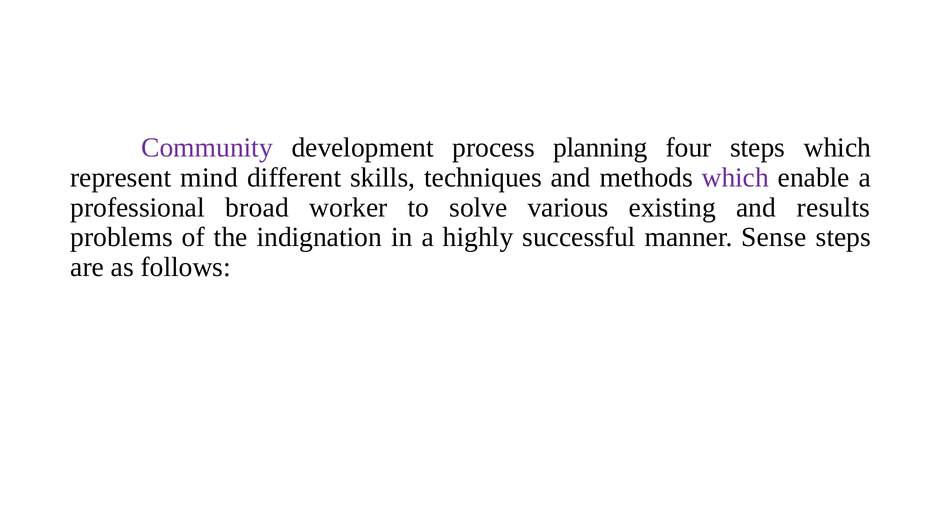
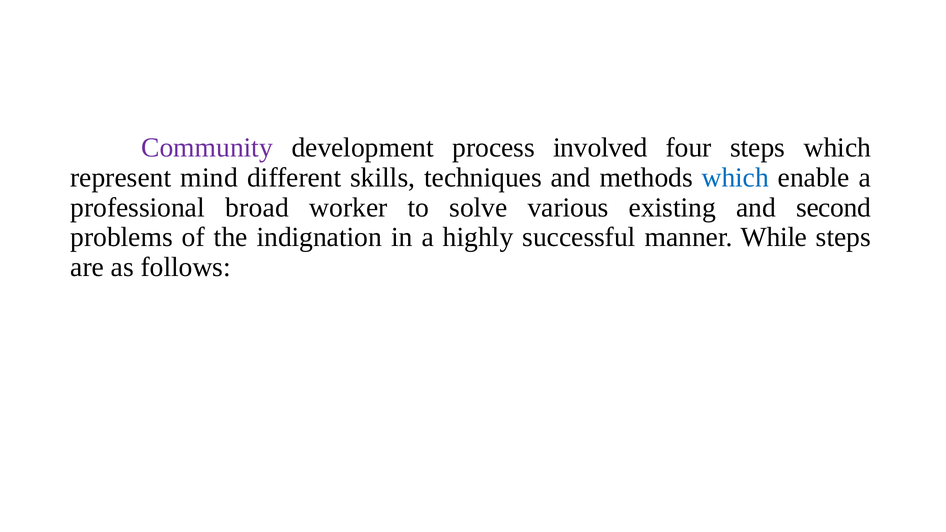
planning: planning -> involved (600, 148)
which colour: purple -> blue (735, 178)
results: results -> second (834, 207)
Sense: Sense -> While (774, 237)
